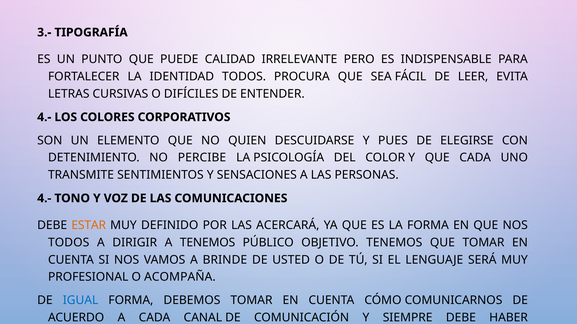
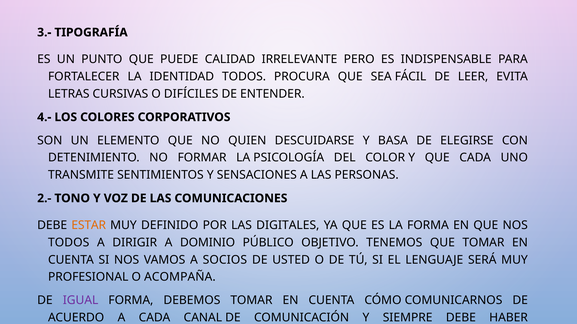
PUES: PUES -> BASA (393, 141)
PERCIBE: PERCIBE -> FORMAR (202, 158)
4.-: 4.- -> 2.- (44, 199)
ACERCARÁ: ACERCARÁ -> DIGITALES (288, 226)
A TENEMOS: TENEMOS -> DOMINIO (208, 243)
BRINDE: BRINDE -> SOCIOS (225, 260)
IGUAL colour: blue -> purple (81, 301)
